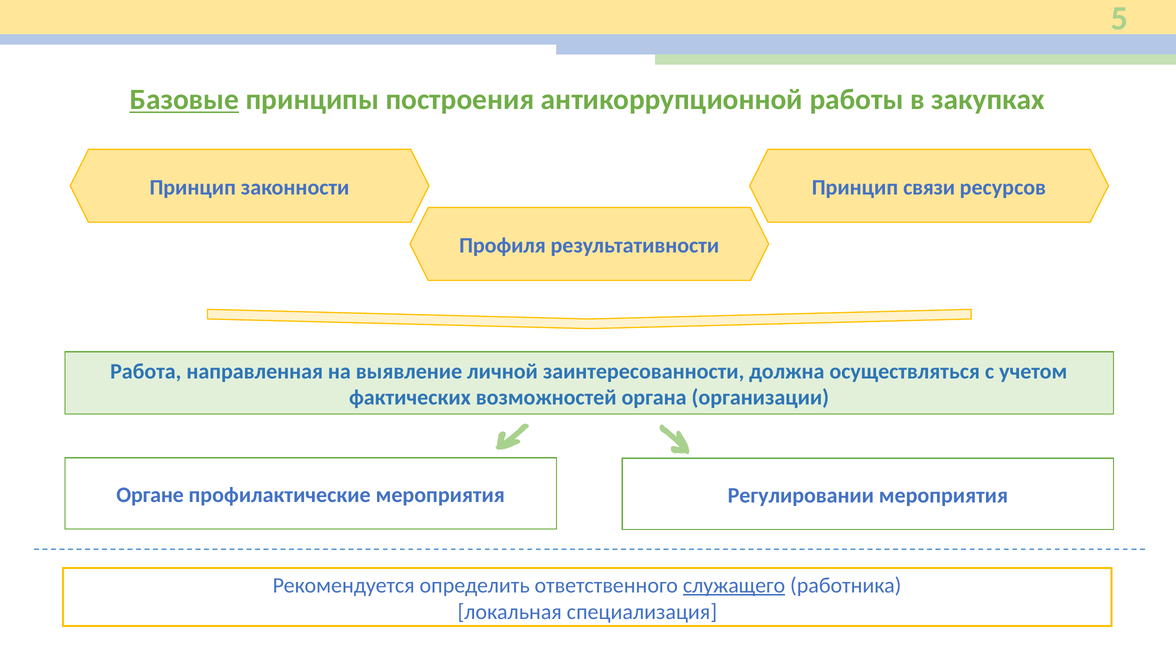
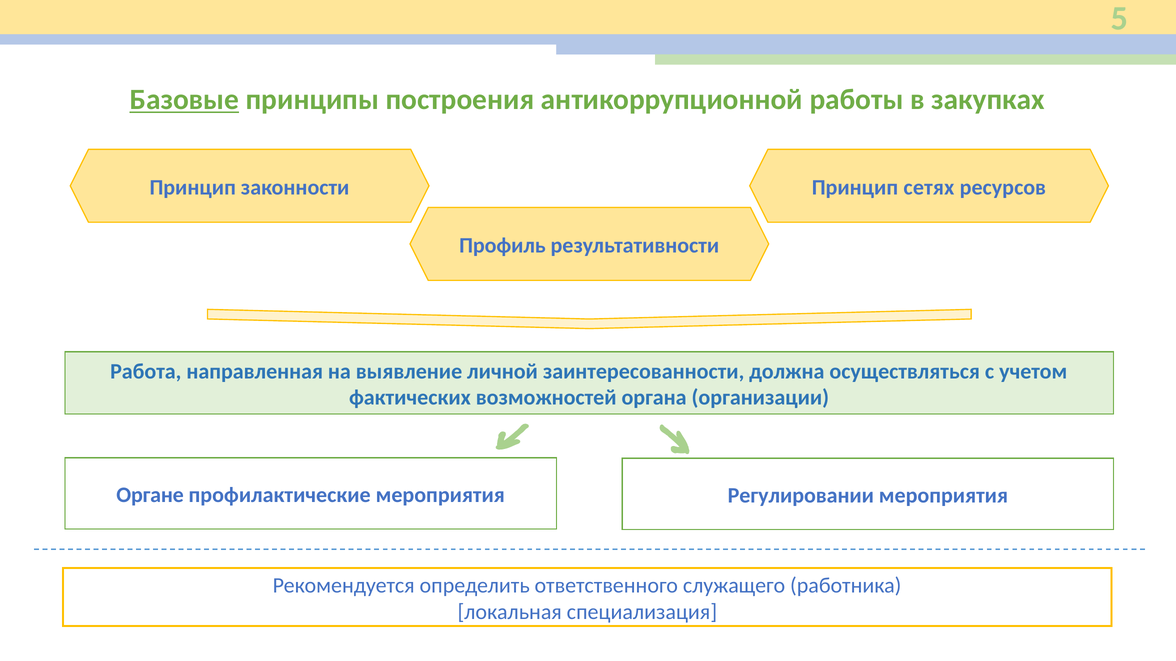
связи: связи -> сетях (929, 187)
Профиля: Профиля -> Профиль (502, 246)
служащего underline: present -> none (734, 586)
